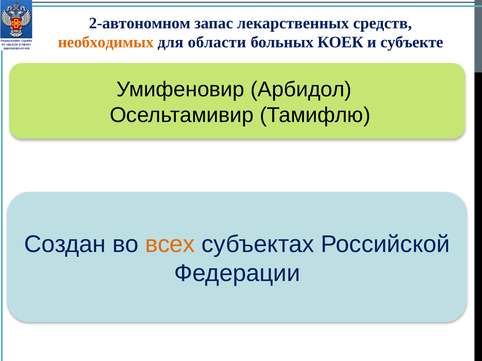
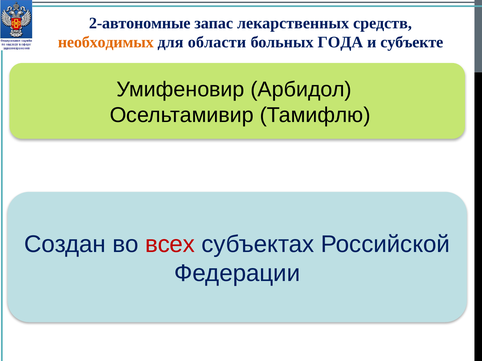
2-автономном: 2-автономном -> 2-автономные (140, 23)
КОЕК: КОЕК -> ГОДА (340, 42)
всех colour: orange -> red (170, 245)
